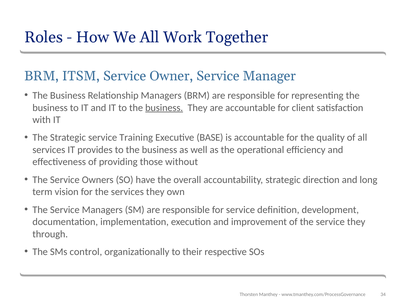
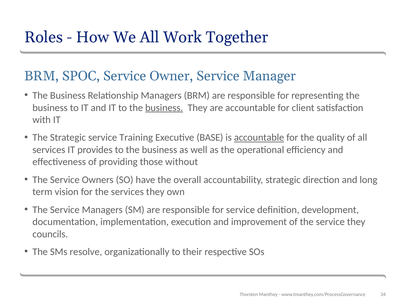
ITSM: ITSM -> SPOC (81, 76)
accountable underline: none -> present (259, 138)
through: through -> councils (50, 234)
control: control -> resolve (86, 252)
